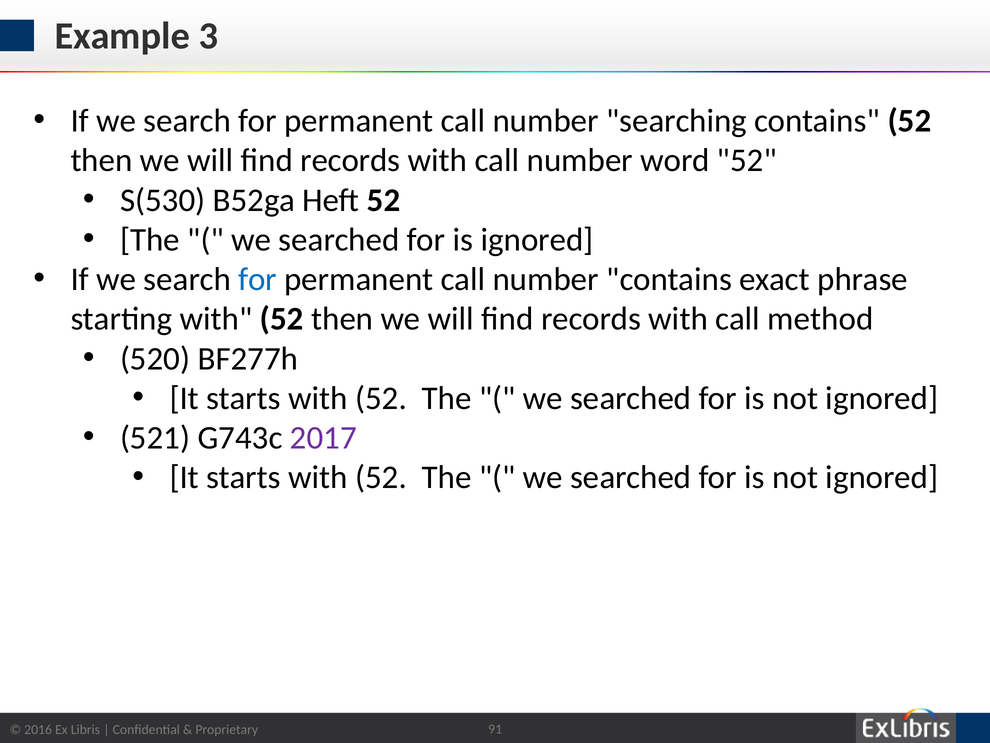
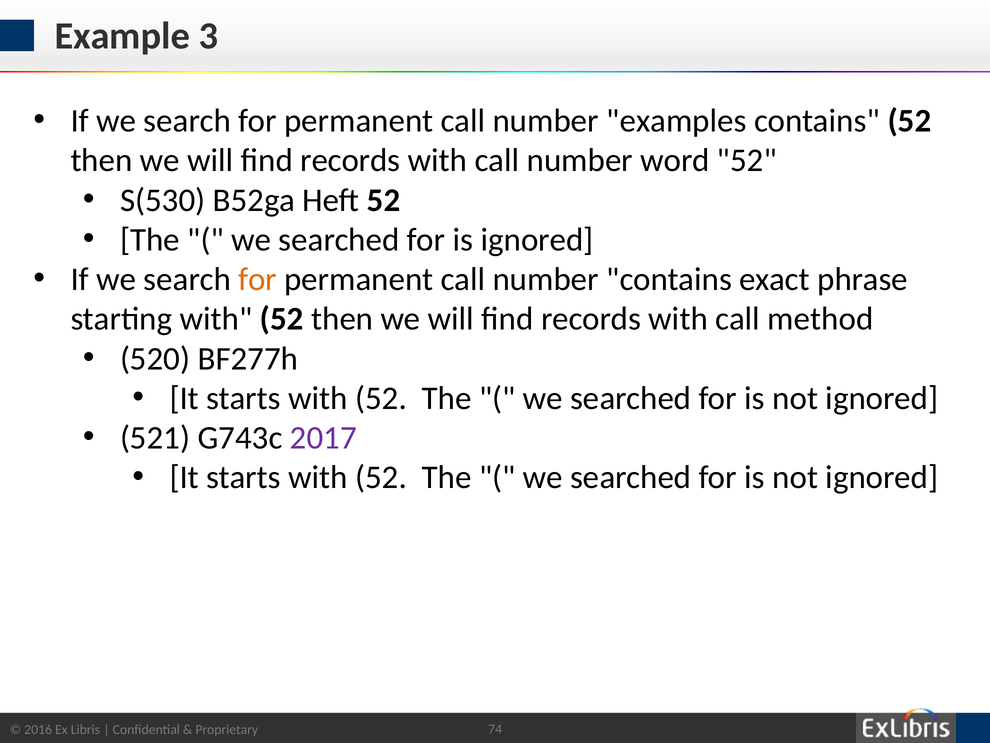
searching: searching -> examples (677, 121)
for colour: blue -> orange (258, 279)
91: 91 -> 74 (495, 729)
